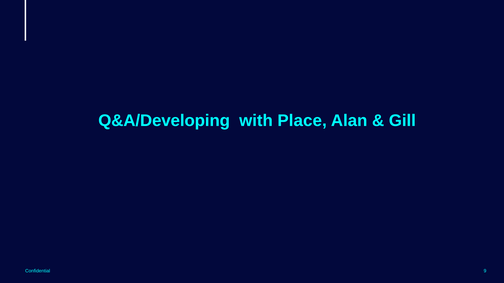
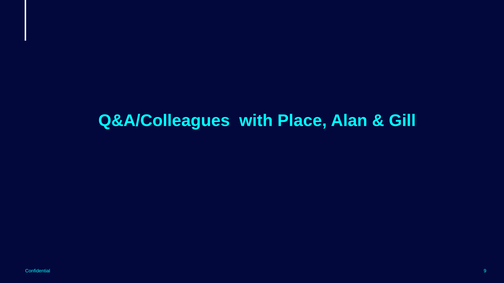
Q&A/Developing: Q&A/Developing -> Q&A/Colleagues (164, 121)
